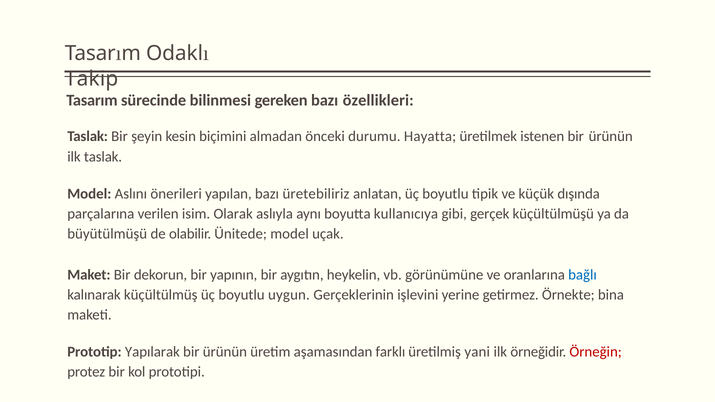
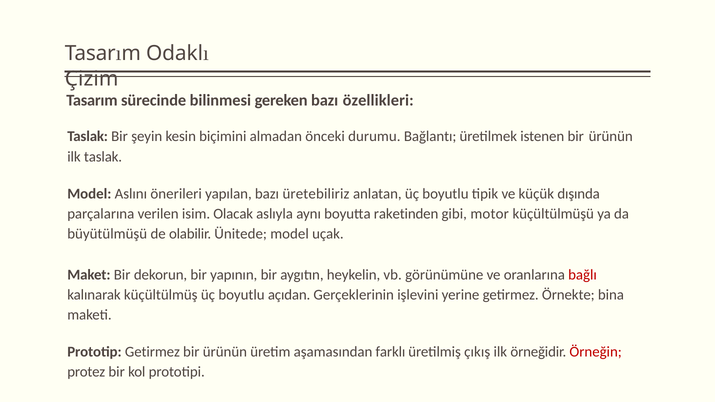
Takip: Takip -> Çizim (92, 79)
Hayatta: Hayatta -> Bağlantı (430, 137)
Olarak: Olarak -> Olacak (233, 214)
kullanıcıya: kullanıcıya -> raketinden (406, 214)
gerçek: gerçek -> motor (490, 214)
bağlı colour: blue -> red (582, 275)
uygun: uygun -> açıdan (289, 295)
Prototip Yapılarak: Yapılarak -> Getirmez (152, 352)
yani: yani -> çıkış (477, 352)
